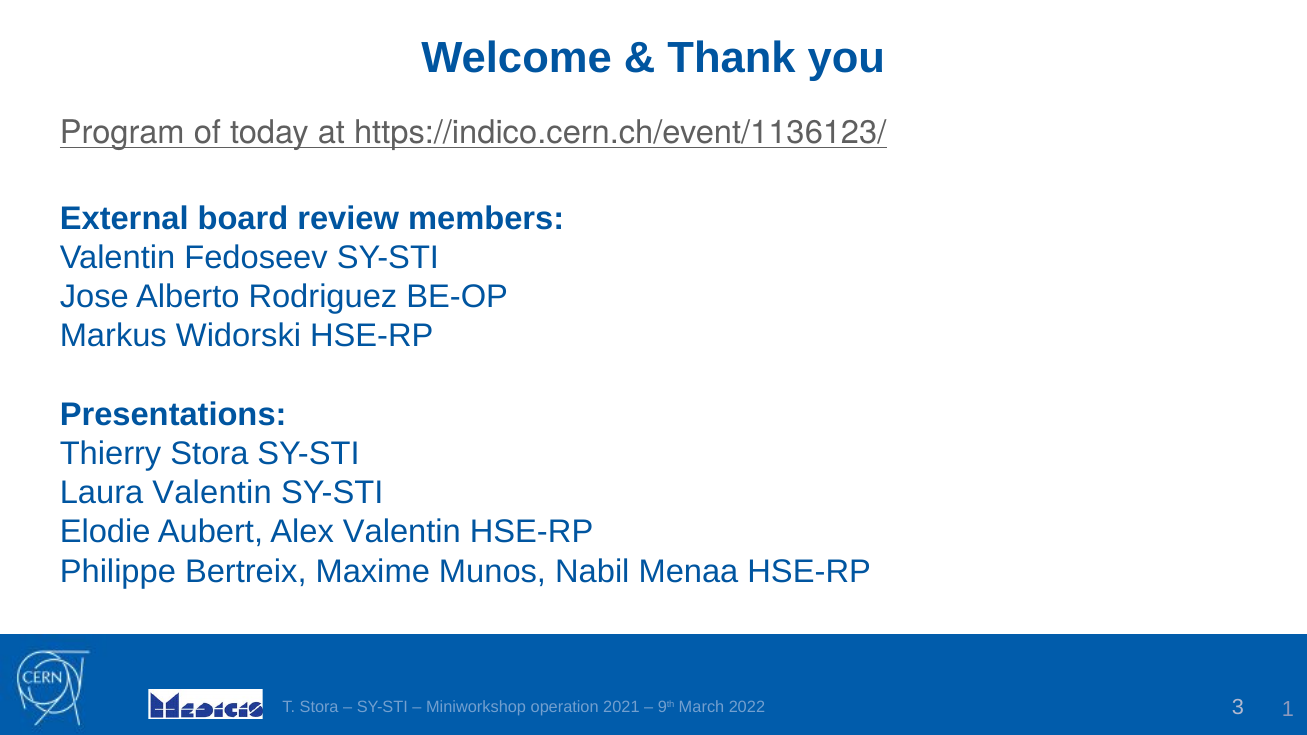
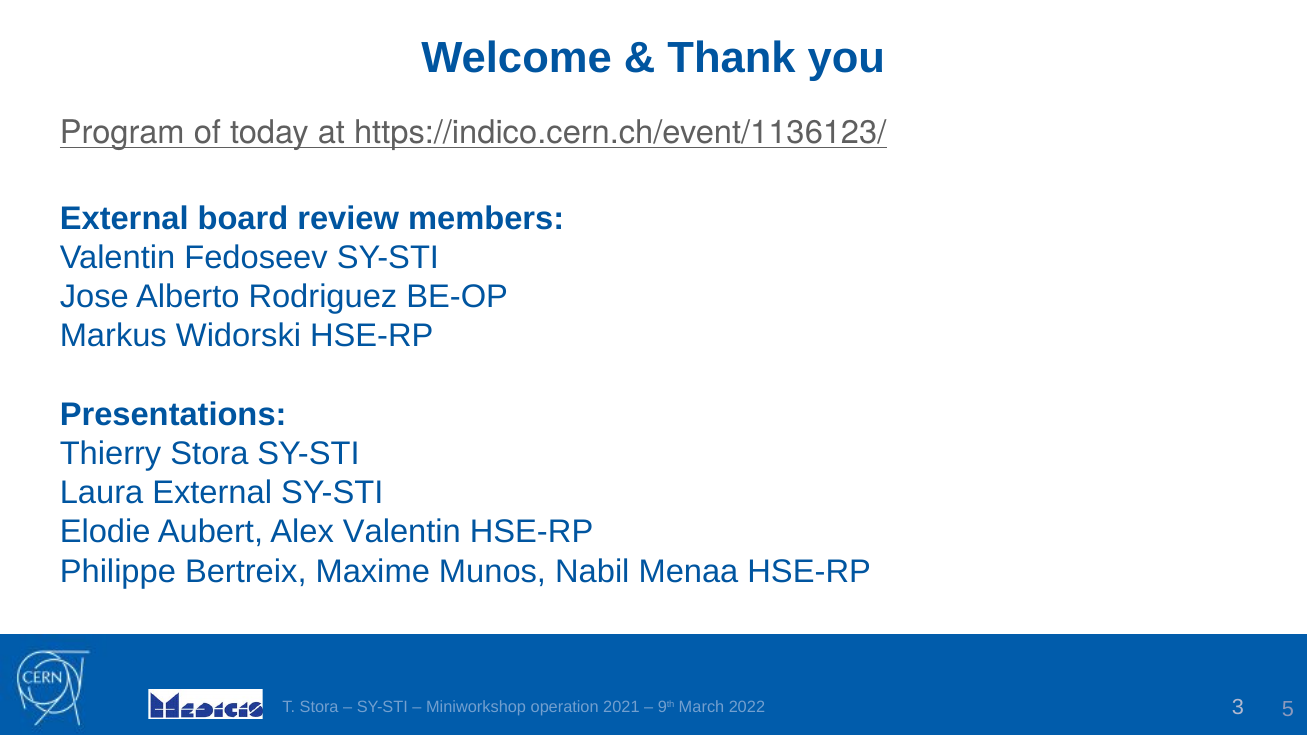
Laura Valentin: Valentin -> External (212, 493)
1: 1 -> 5 (1288, 710)
